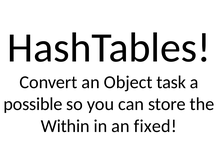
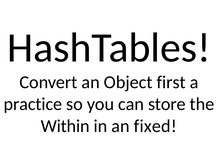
task: task -> first (171, 82)
possible: possible -> practice (33, 104)
